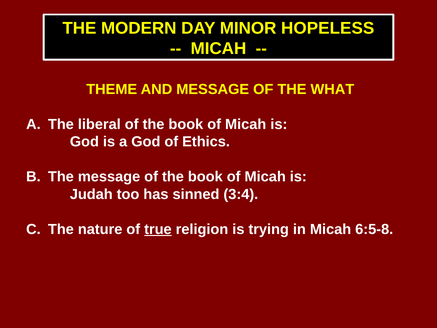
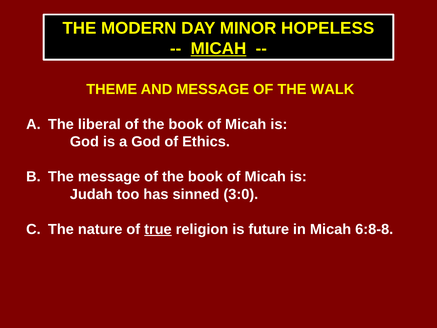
MICAH underline: none -> present (218, 48)
WHAT: WHAT -> WALK (332, 89)
3:4: 3:4 -> 3:0 (241, 194)
trying: trying -> future (269, 229)
6:5-8: 6:5-8 -> 6:8-8 (374, 229)
